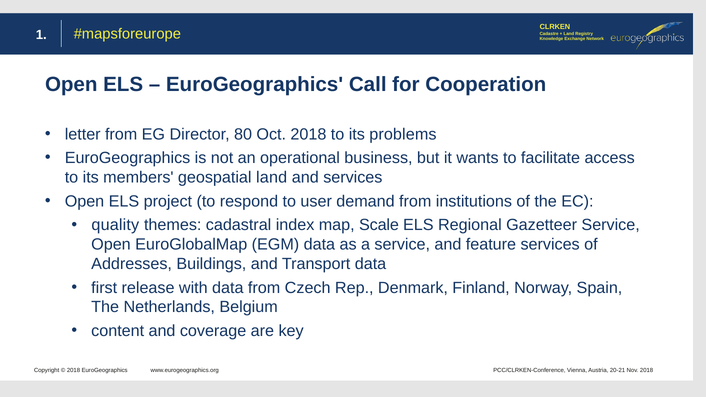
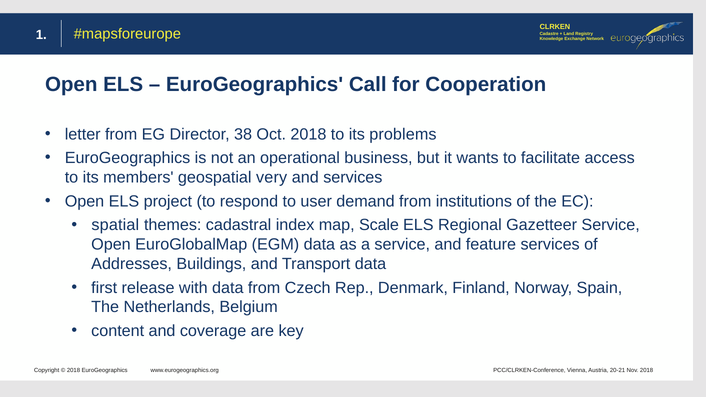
80: 80 -> 38 (243, 134)
geospatial land: land -> very (272, 177)
quality: quality -> spatial (115, 225)
